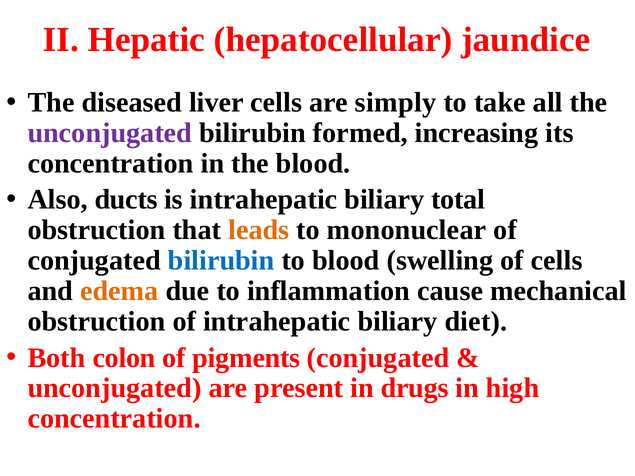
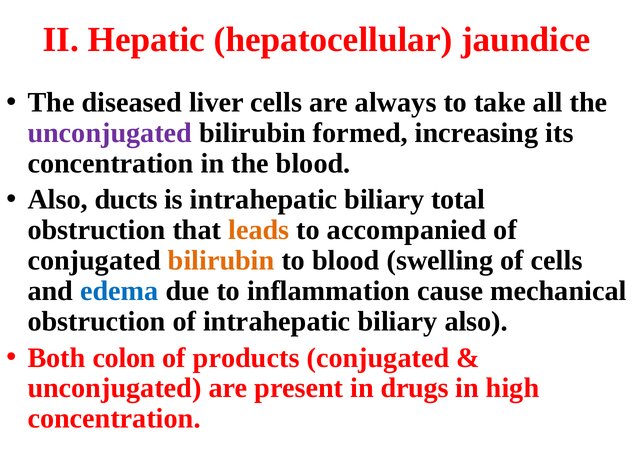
simply: simply -> always (396, 103)
mononuclear: mononuclear -> accompanied (407, 230)
bilirubin colour: blue -> orange (221, 261)
edema colour: orange -> blue (119, 291)
biliary diet: diet -> also (476, 322)
pigments: pigments -> products (246, 358)
